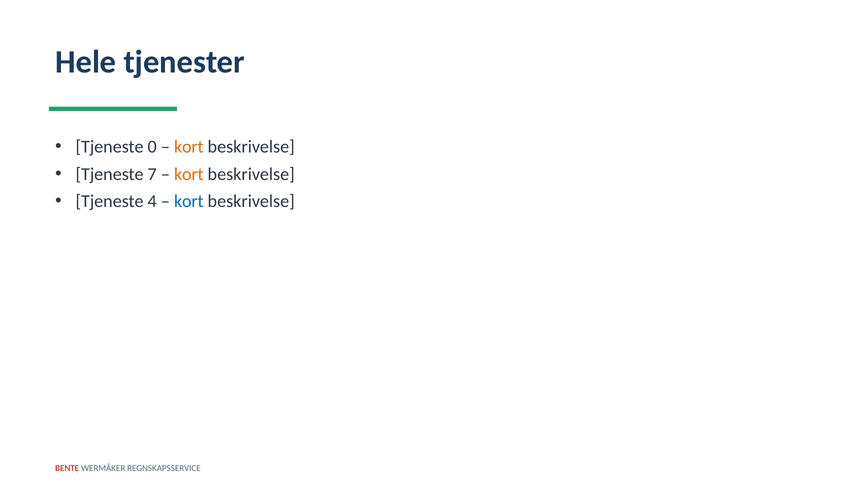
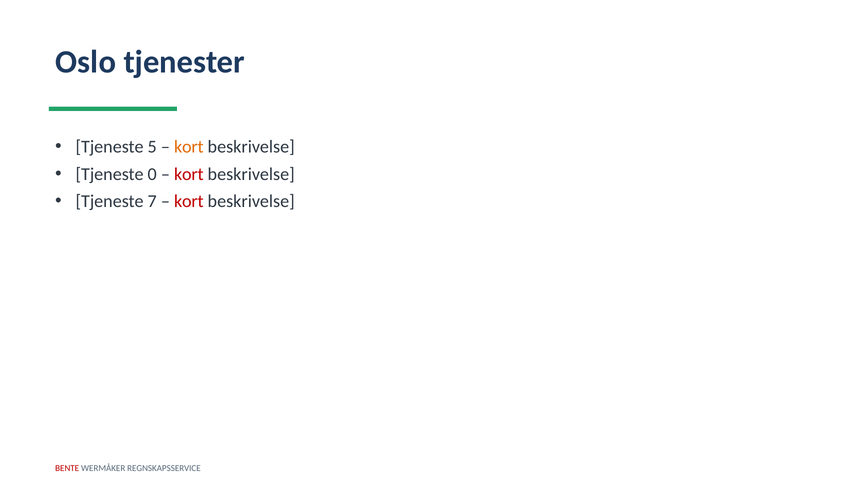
Hele: Hele -> Oslo (86, 62)
0: 0 -> 5 (152, 147)
7: 7 -> 0 (152, 174)
kort colour: orange -> red (189, 174)
4: 4 -> 7 (152, 201)
kort colour: blue -> red (189, 201)
